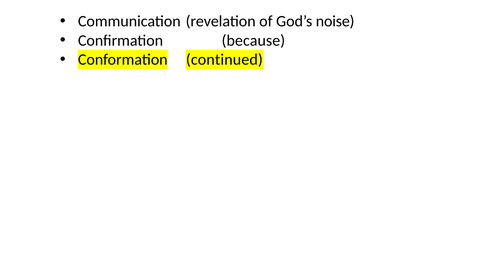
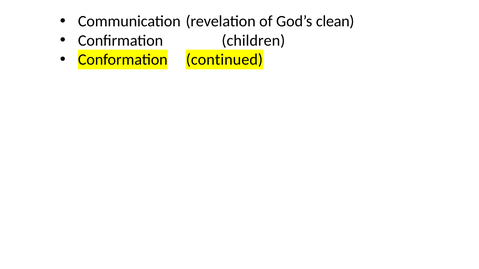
noise: noise -> clean (335, 21)
because: because -> children (253, 41)
